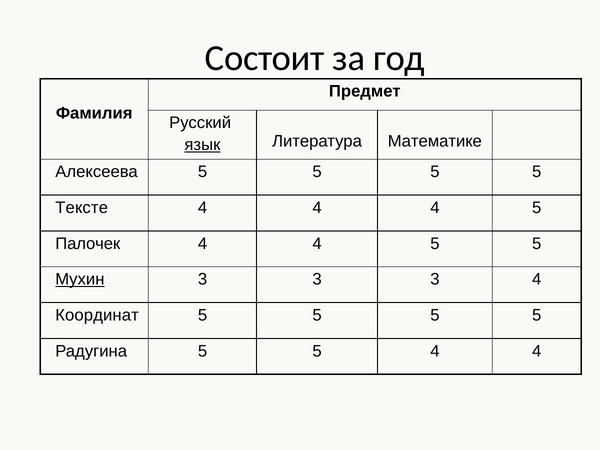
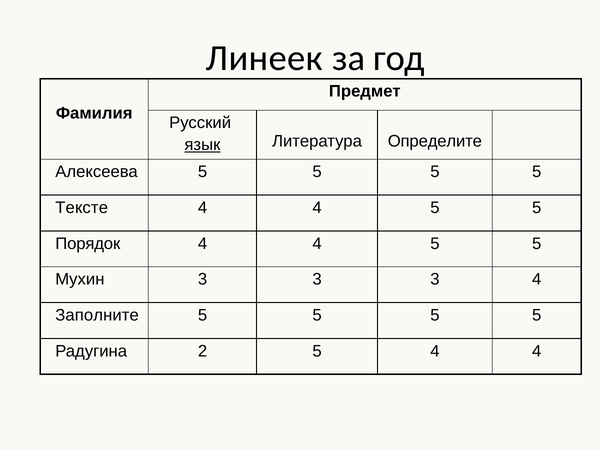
Состоит: Состоит -> Линеек (264, 58)
Математике: Математике -> Определите (435, 141)
4: 4 -> 5 (435, 208)
Палочек: Палочек -> Порядок (88, 244)
Мухин underline: present -> none (80, 279)
Координат: Координат -> Заполните (97, 315)
Радугина 5: 5 -> 2 (203, 351)
